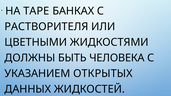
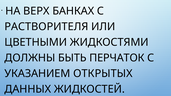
ТАРЕ: ТАРЕ -> ВЕРХ (36, 11)
ЧЕЛОВЕКА: ЧЕЛОВЕКА -> ПЕРЧАТОК (117, 58)
